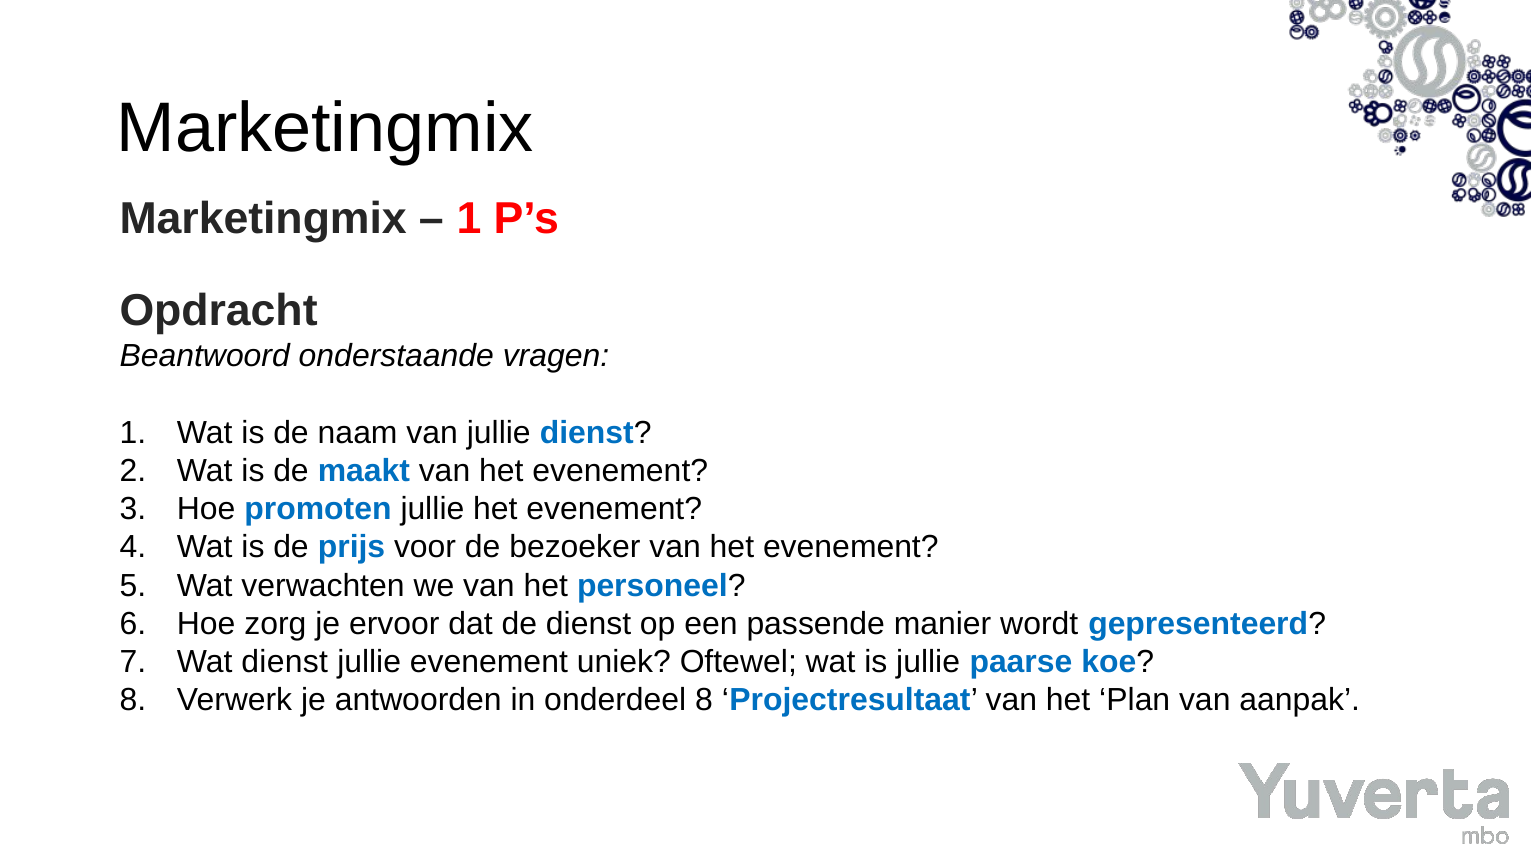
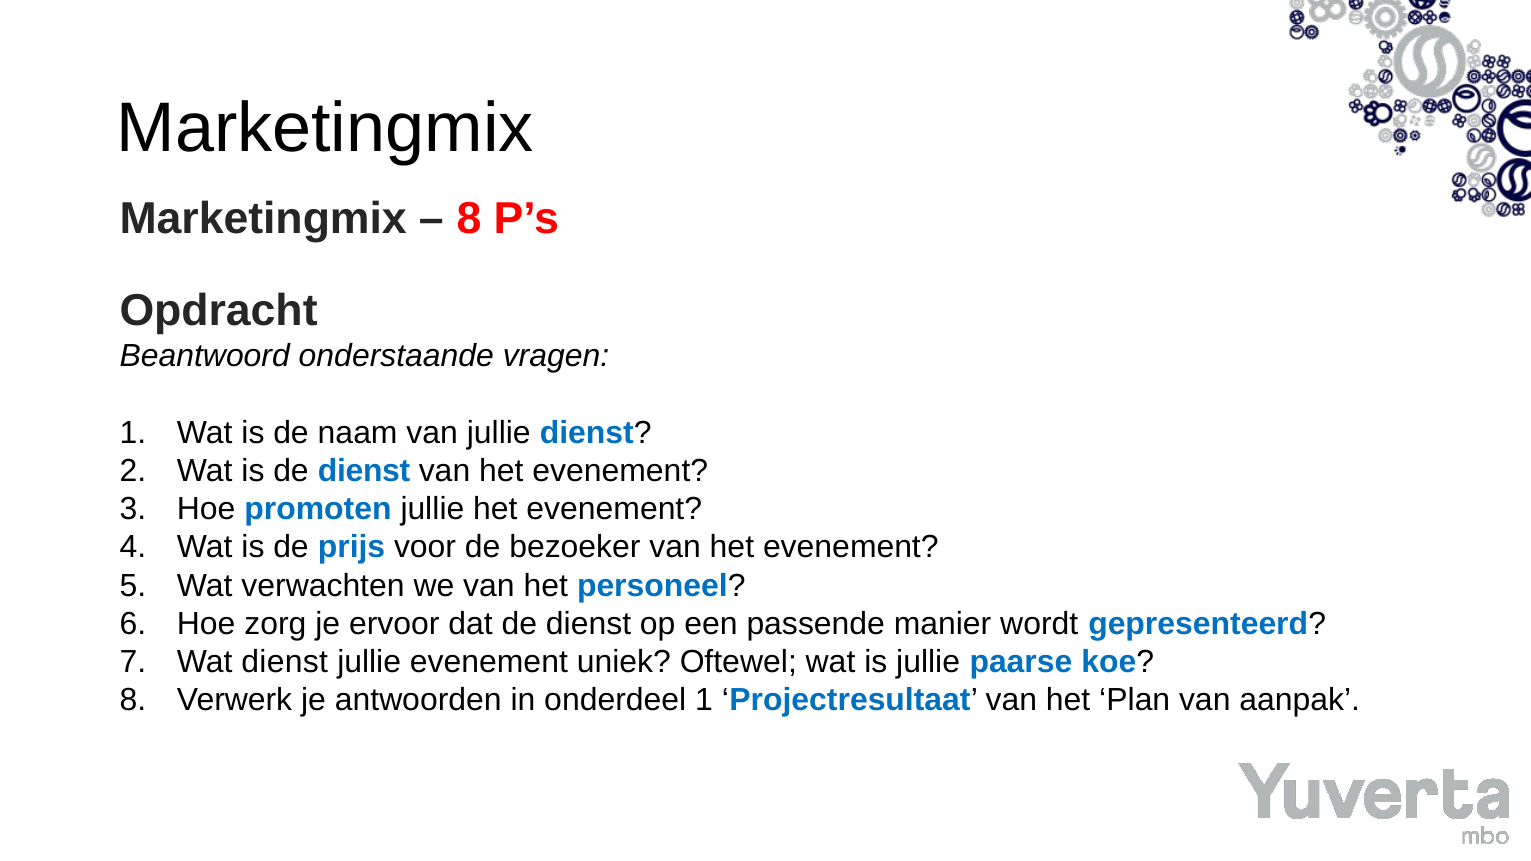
1: 1 -> 8 (469, 219)
is de maakt: maakt -> dienst (364, 471)
onderdeel 8: 8 -> 1 (704, 701)
